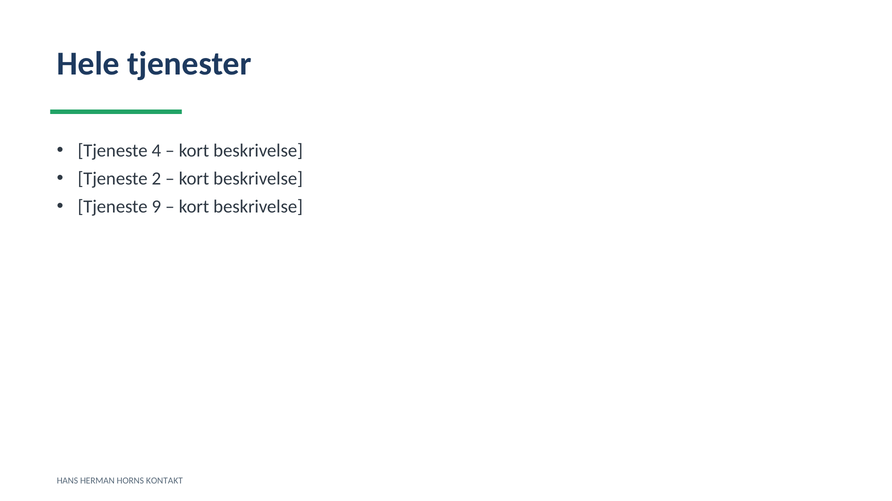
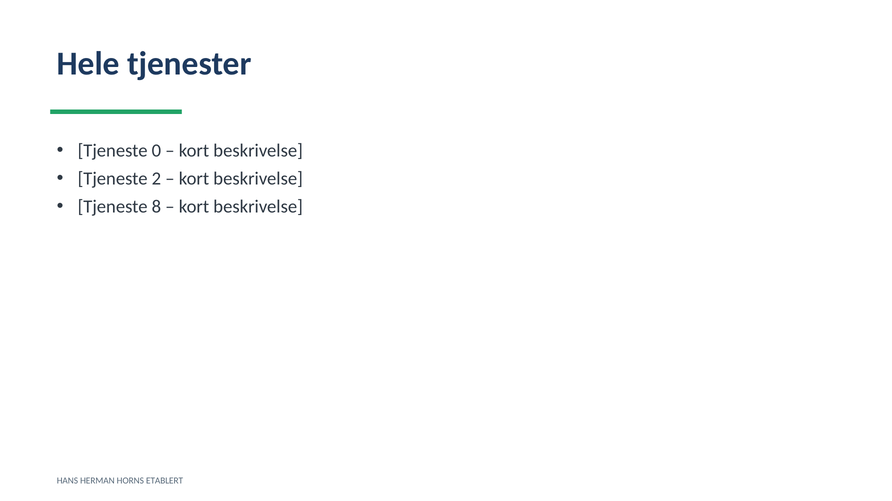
4: 4 -> 0 (156, 151)
9: 9 -> 8 (156, 207)
KONTAKT: KONTAKT -> ETABLERT (165, 481)
